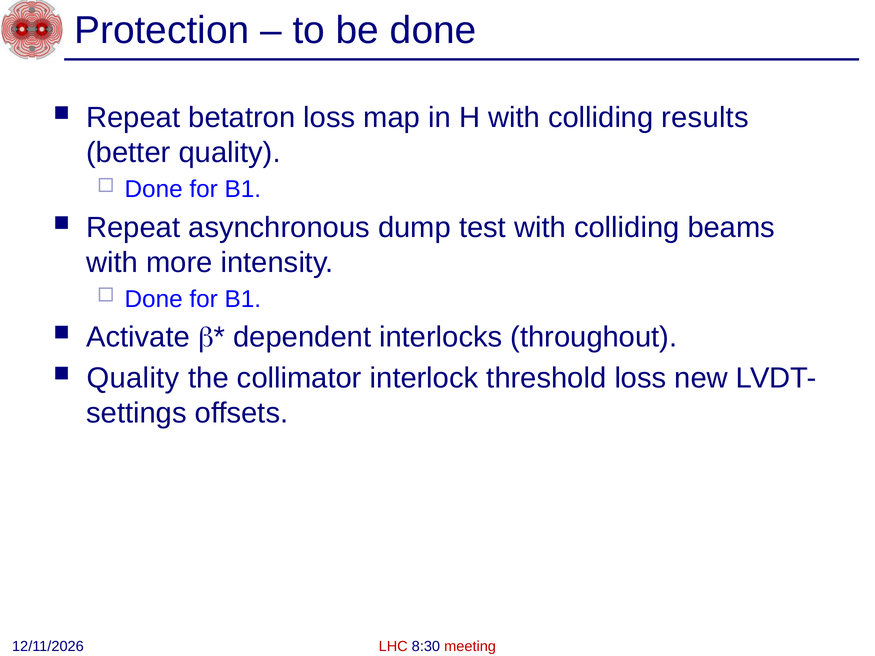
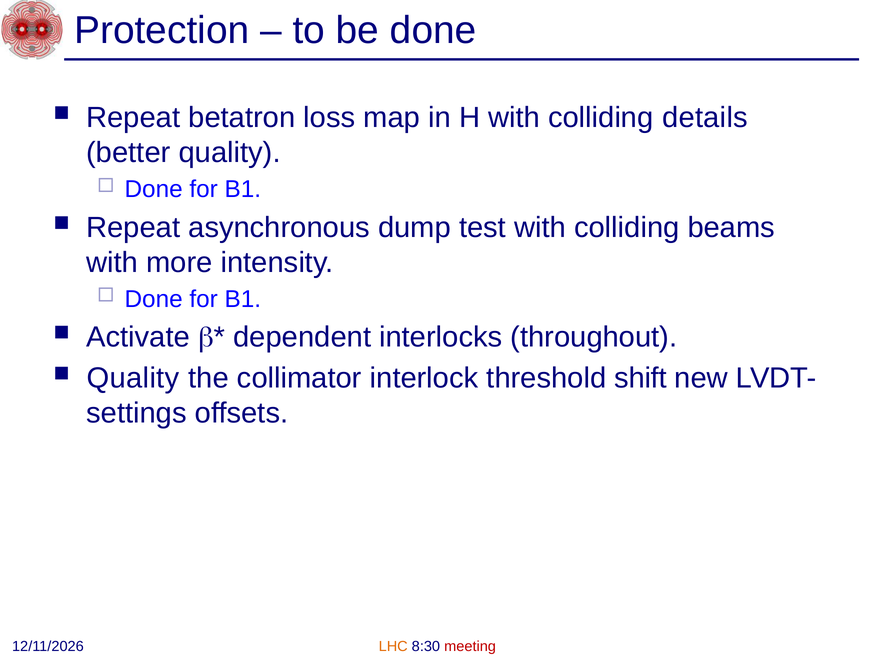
results: results -> details (705, 118)
threshold loss: loss -> shift (641, 378)
LHC colour: red -> orange (393, 647)
